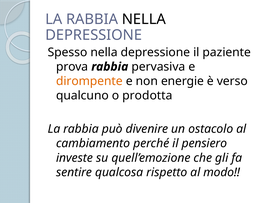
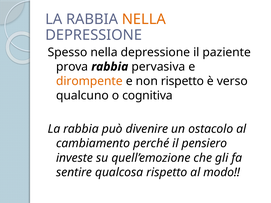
NELLA colour: black -> orange (144, 19)
non energie: energie -> rispetto (182, 81)
prodotta: prodotta -> cognitiva (147, 96)
